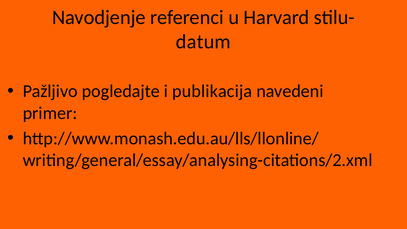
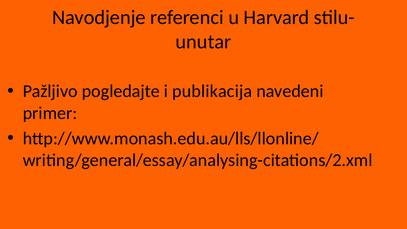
datum: datum -> unutar (203, 42)
